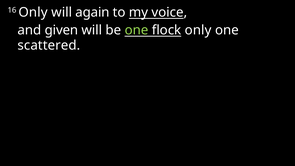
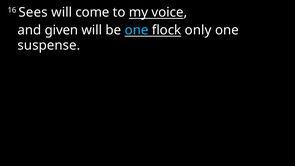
16 Only: Only -> Sees (33, 12)
again: again -> come (92, 12)
one colour: light green -> light blue (137, 30)
scattered: scattered -> suspense (49, 45)
